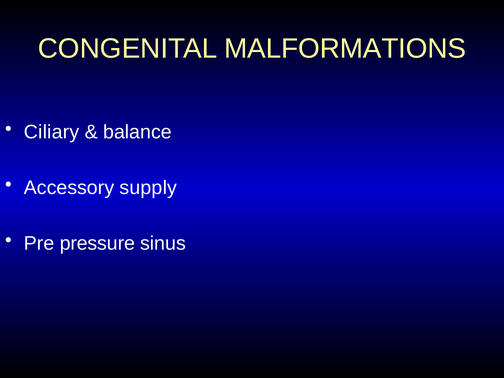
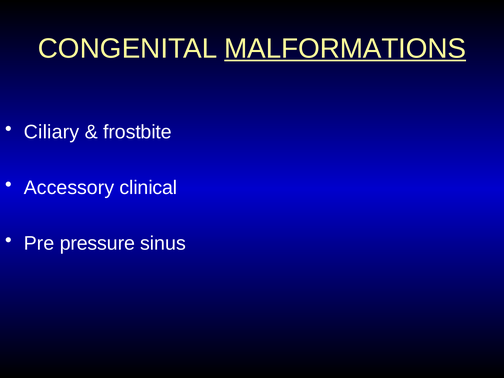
MALFORMATIONS underline: none -> present (345, 49)
balance: balance -> frostbite (138, 132)
supply: supply -> clinical (148, 188)
